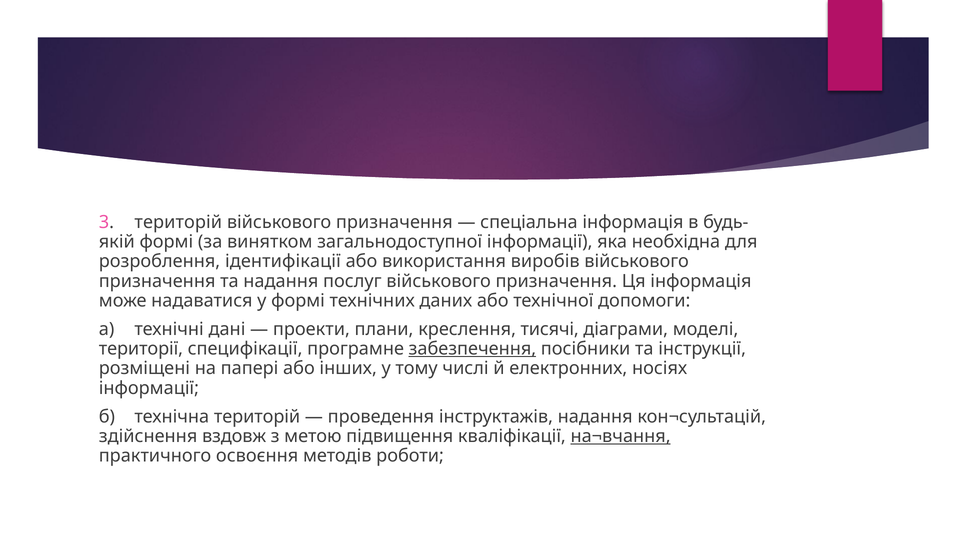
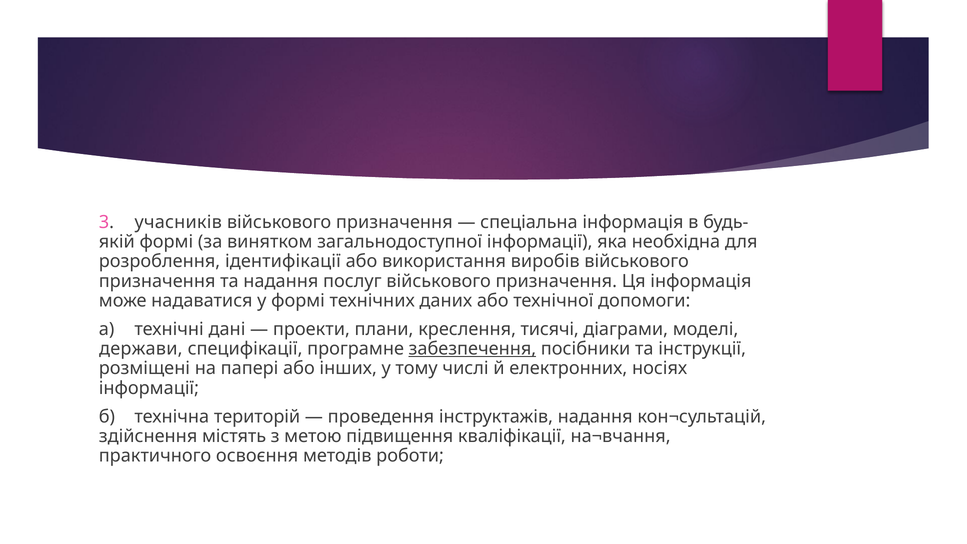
3 територій: територій -> учасників (178, 222)
території: території -> держави (141, 349)
вздовж: вздовж -> містять (234, 436)
на¬вчання underline: present -> none (621, 436)
